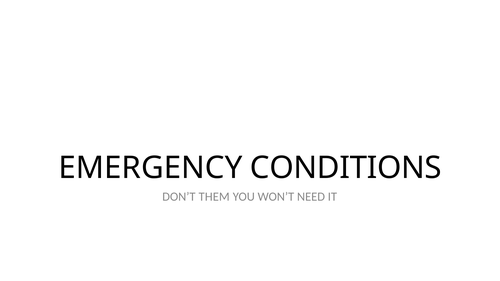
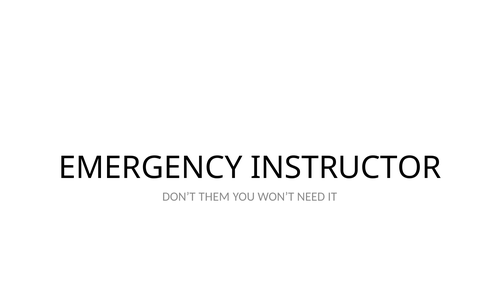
CONDITIONS: CONDITIONS -> INSTRUCTOR (346, 168)
